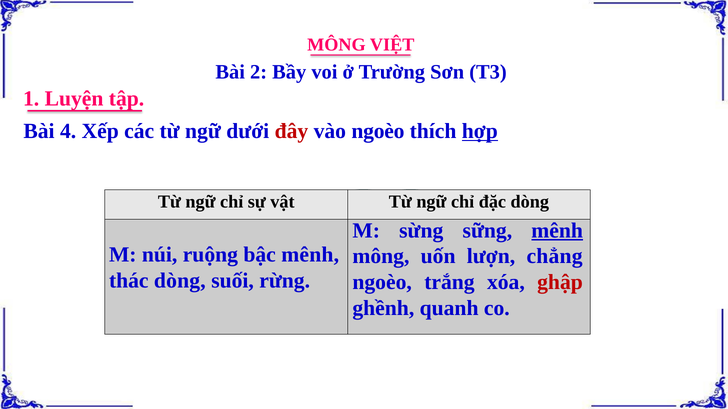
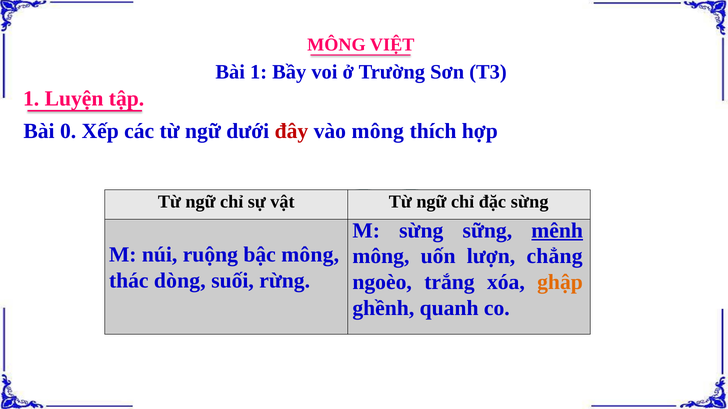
Bài 2: 2 -> 1 (259, 72)
Bài 4: 4 -> 0 (68, 131)
vào ngoèo: ngoèo -> mông (378, 131)
hợp underline: present -> none (480, 131)
đặc dòng: dòng -> sừng (530, 202)
bậc mênh: mênh -> mông (310, 255)
ghập colour: red -> orange (560, 282)
